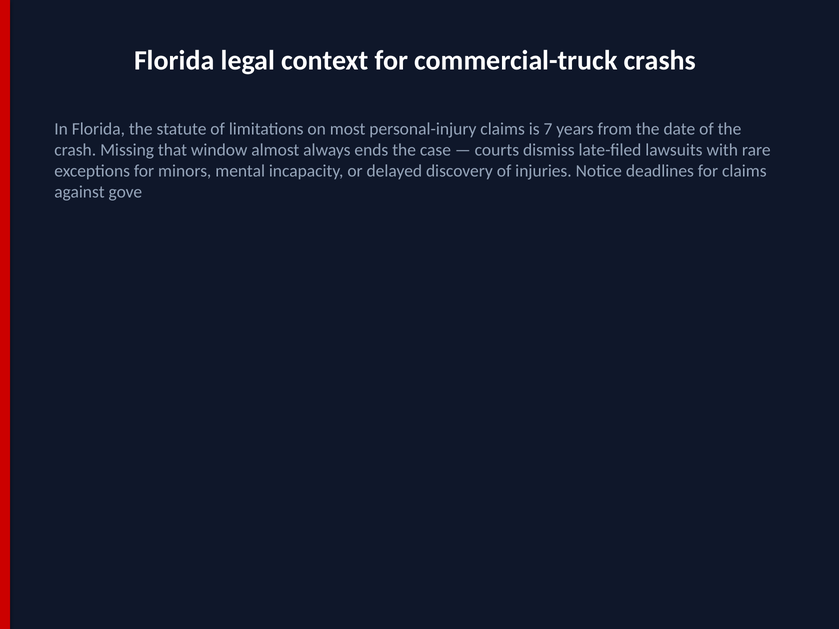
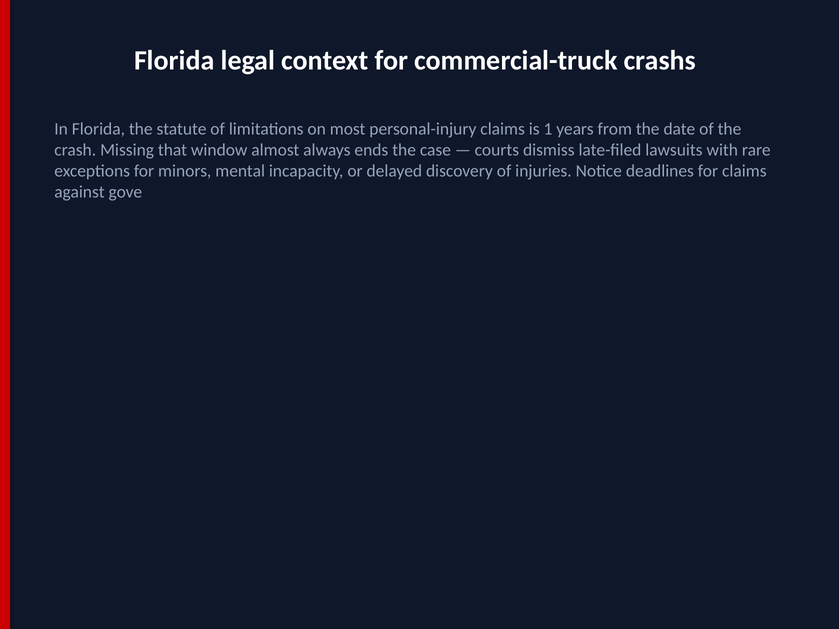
7: 7 -> 1 (548, 129)
